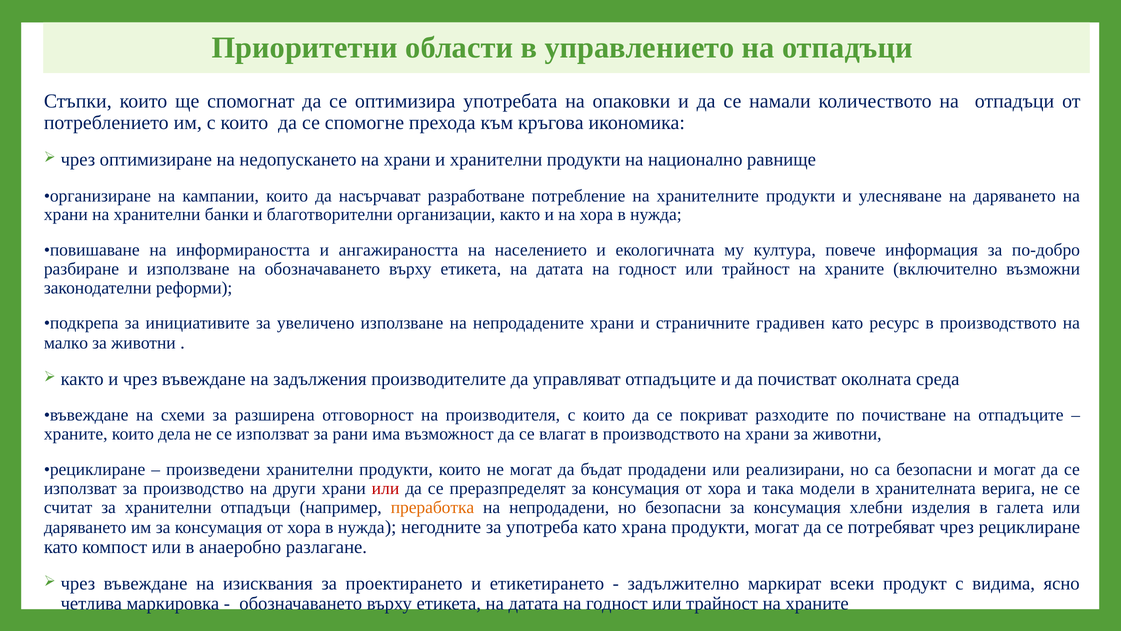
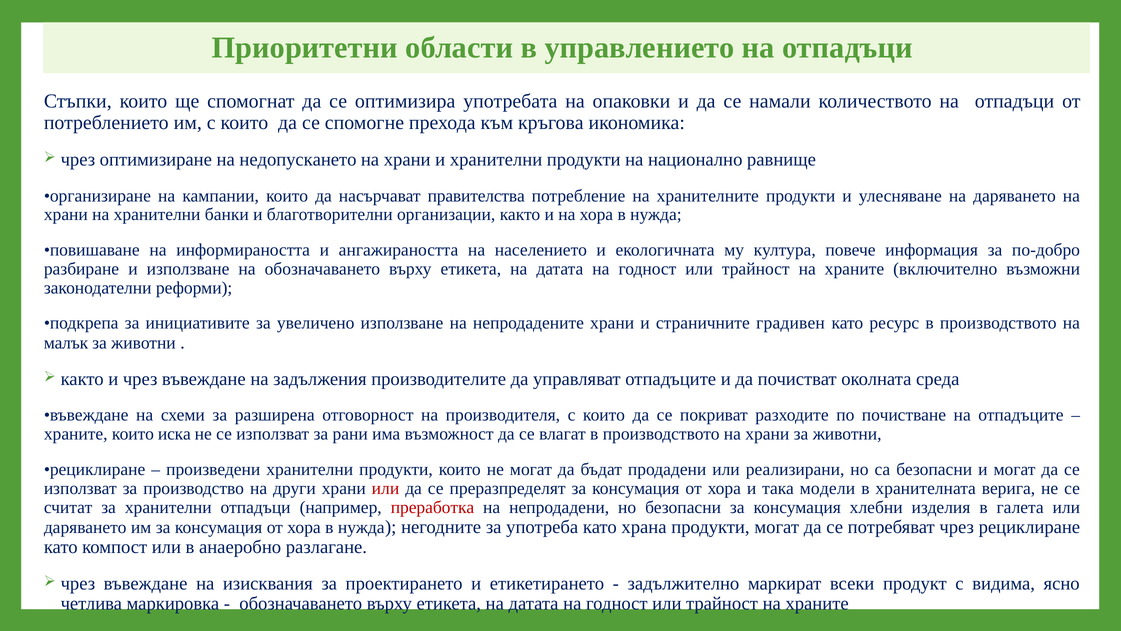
разработване: разработване -> правителства (476, 196)
малко: малко -> малък (66, 343)
дела: дела -> иска (174, 434)
преработка colour: orange -> red (433, 507)
